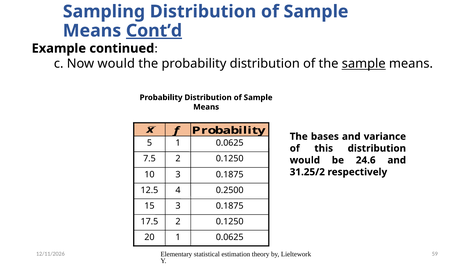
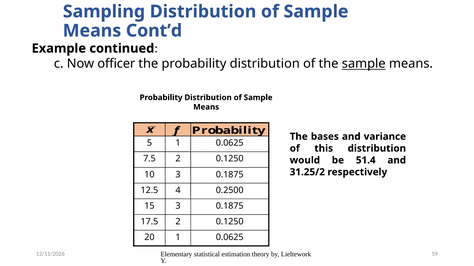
Cont’d underline: present -> none (154, 31)
Now would: would -> officer (116, 64)
24.6: 24.6 -> 51.4 (366, 161)
